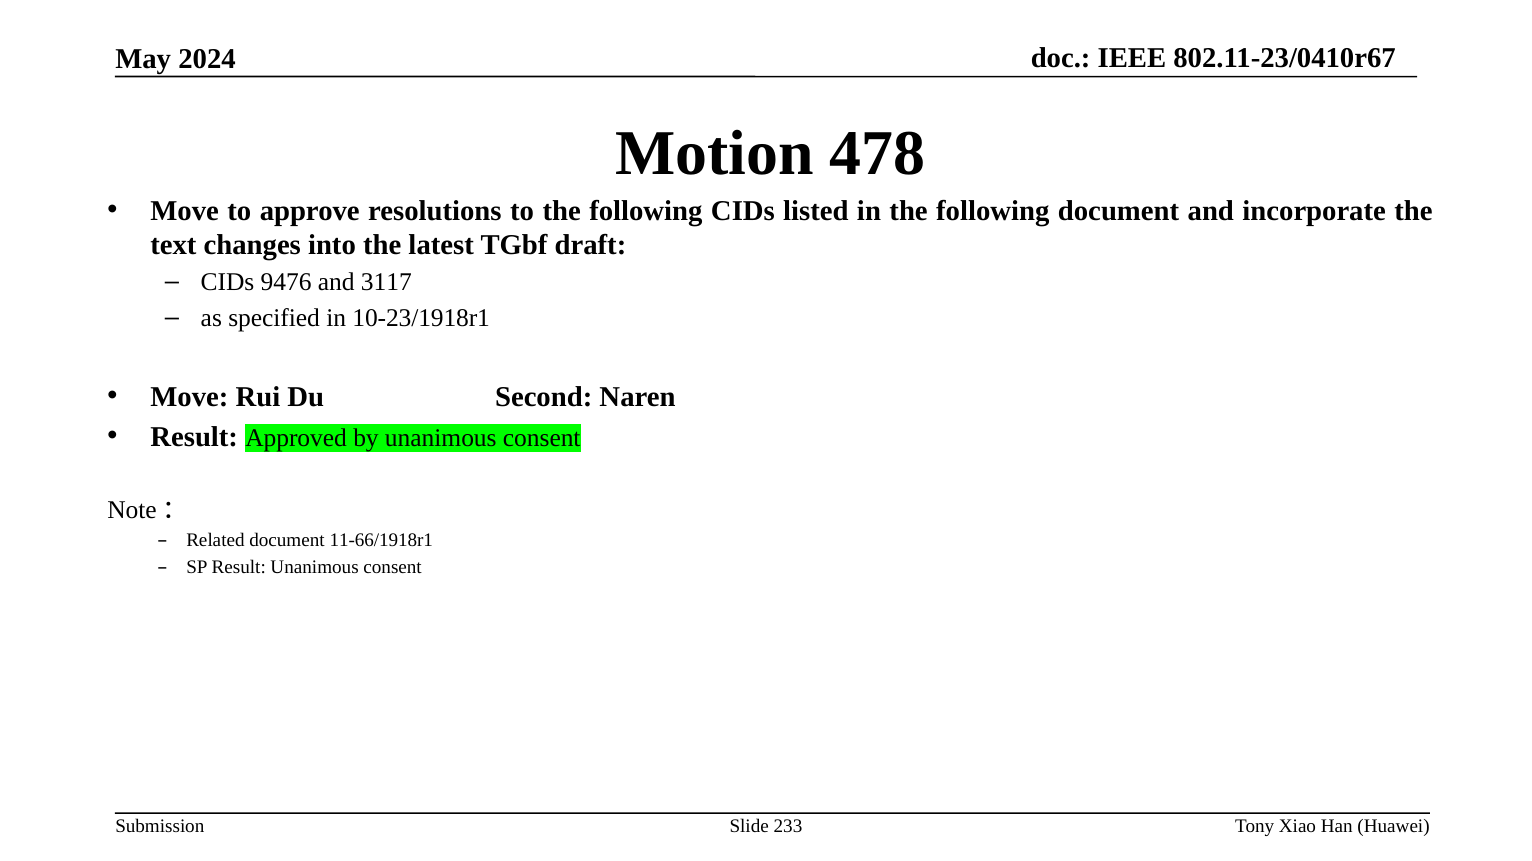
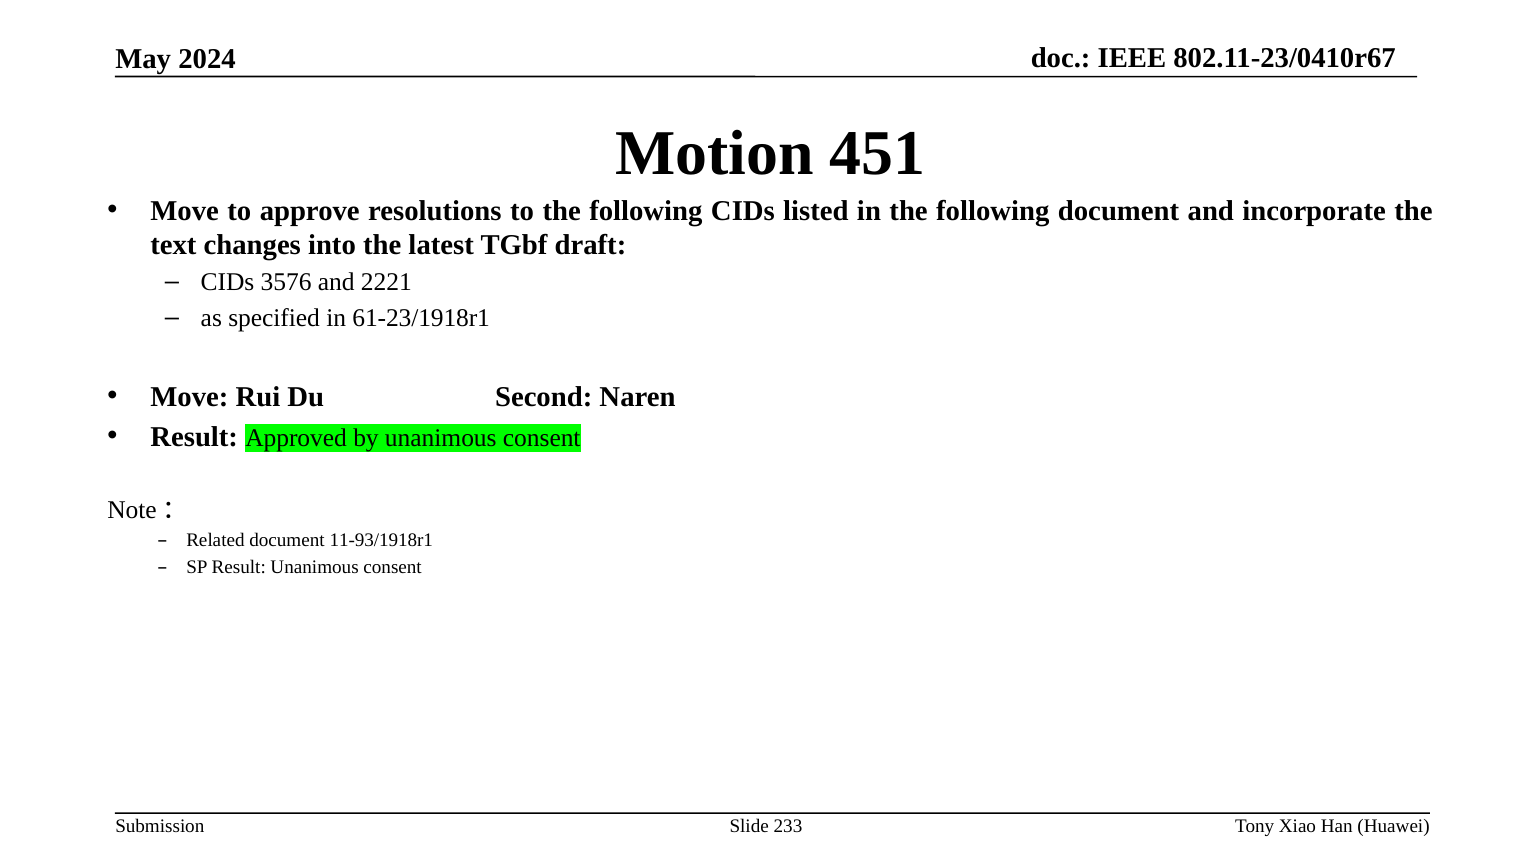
478: 478 -> 451 (878, 154)
9476: 9476 -> 3576 (286, 283)
3117: 3117 -> 2221 (386, 283)
10-23/1918r1: 10-23/1918r1 -> 61-23/1918r1 (421, 318)
11-66/1918r1: 11-66/1918r1 -> 11-93/1918r1 (381, 541)
